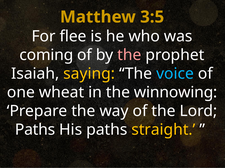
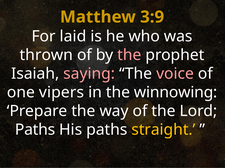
3:5: 3:5 -> 3:9 (152, 17)
flee: flee -> laid (73, 36)
coming: coming -> thrown (46, 55)
saying colour: yellow -> pink (89, 74)
voice colour: light blue -> pink (175, 74)
wheat: wheat -> vipers (61, 93)
